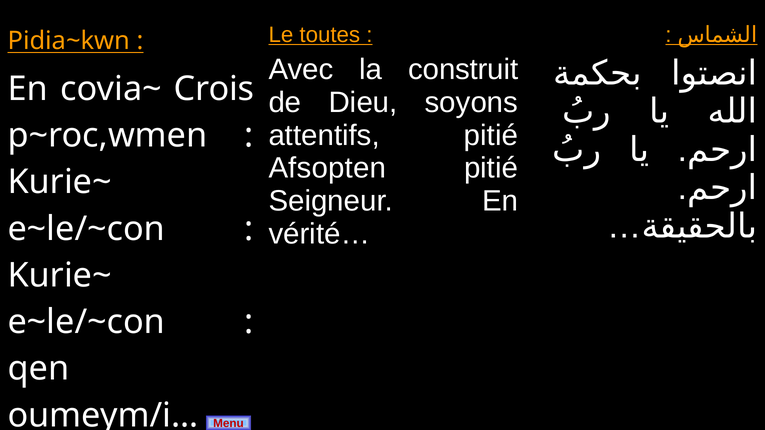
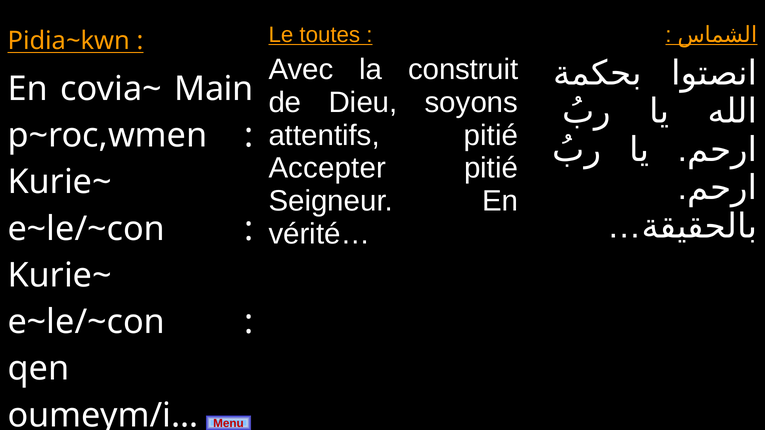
Crois: Crois -> Main (214, 89)
Afsopten: Afsopten -> Accepter (327, 168)
